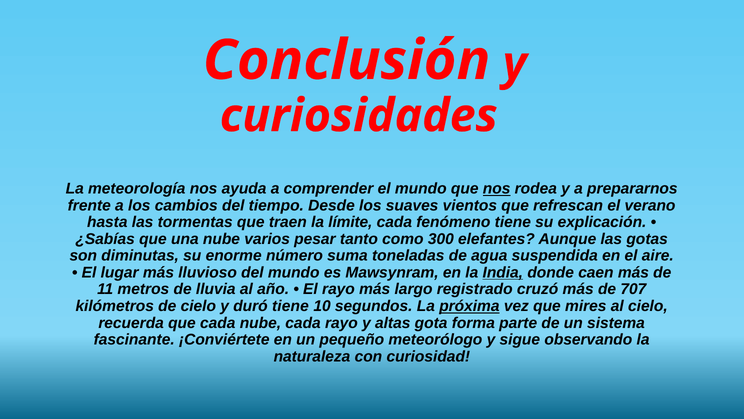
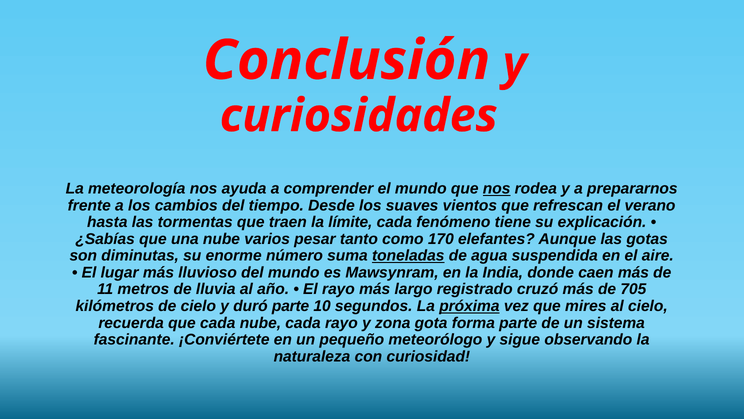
300: 300 -> 170 (441, 239)
toneladas underline: none -> present (408, 256)
India underline: present -> none (503, 272)
707: 707 -> 705 (633, 289)
duró tiene: tiene -> parte (291, 306)
altas: altas -> zona (393, 322)
